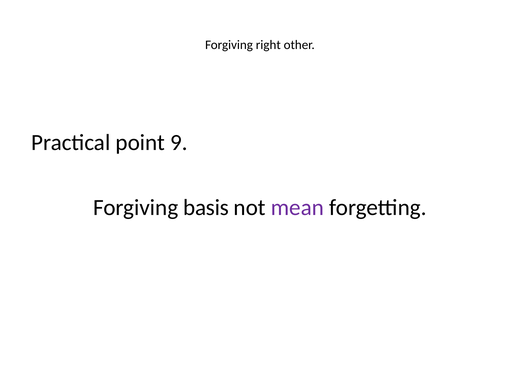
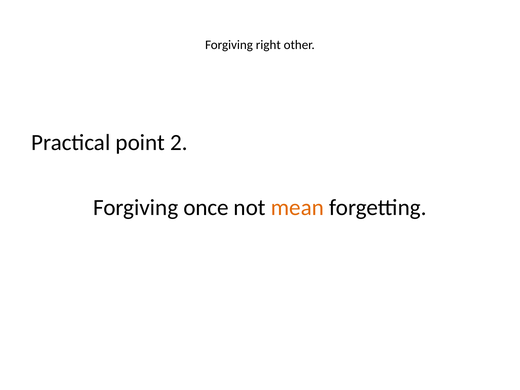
9: 9 -> 2 (179, 143)
basis: basis -> once (206, 207)
mean colour: purple -> orange (297, 207)
